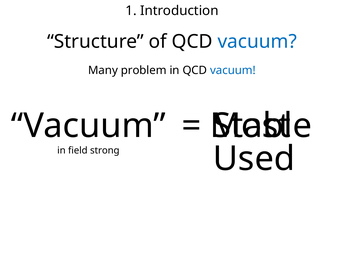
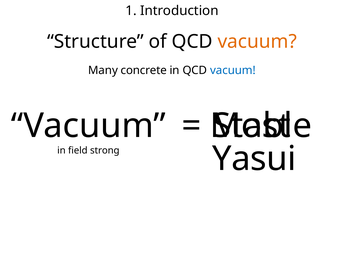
vacuum colour: blue -> orange (257, 42)
problem: problem -> concrete (144, 70)
Used: Used -> Yasui (254, 159)
